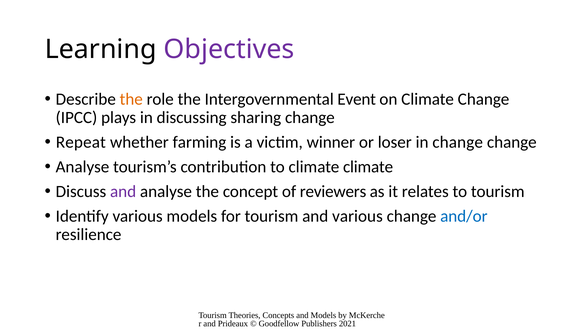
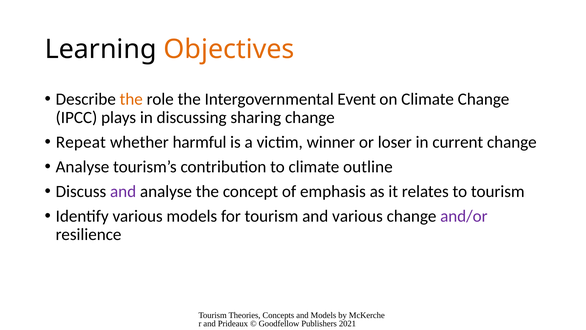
Objectives colour: purple -> orange (229, 49)
farming: farming -> harmful (200, 142)
in change: change -> current (458, 142)
climate climate: climate -> outline (368, 167)
reviewers: reviewers -> emphasis (333, 191)
and/or colour: blue -> purple (464, 216)
